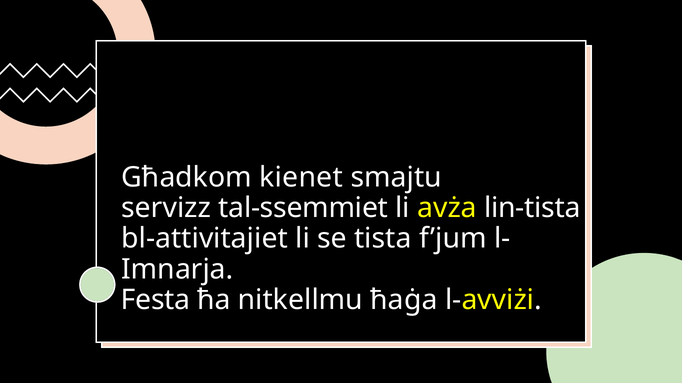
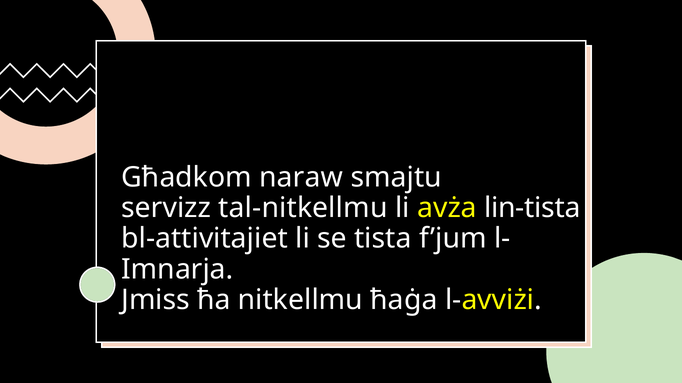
kienet: kienet -> naraw (301, 178)
tal-ssemmiet: tal-ssemmiet -> tal-nitkellmu (303, 208)
Festa: Festa -> Jmiss (156, 300)
